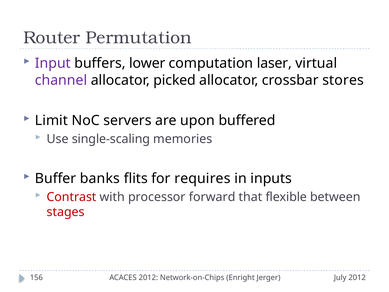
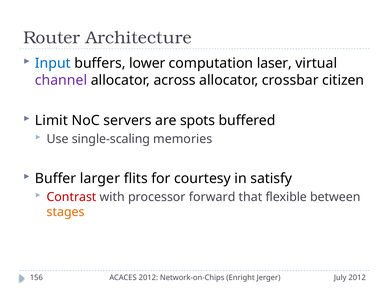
Permutation: Permutation -> Architecture (139, 38)
Input colour: purple -> blue (53, 63)
picked: picked -> across (175, 80)
stores: stores -> citizen (343, 80)
upon: upon -> spots (198, 120)
banks: banks -> larger (100, 178)
requires: requires -> courtesy (203, 178)
inputs: inputs -> satisfy (271, 178)
stages colour: red -> orange (66, 212)
